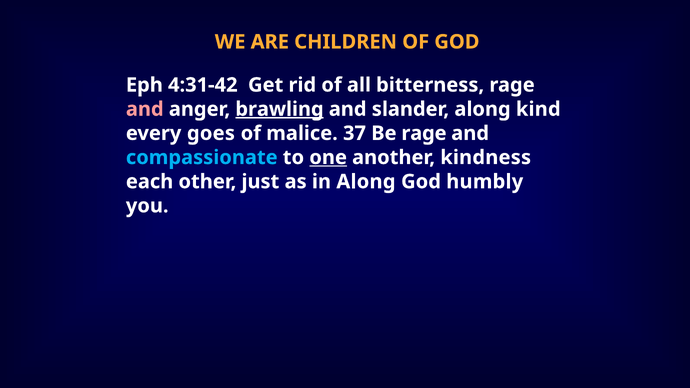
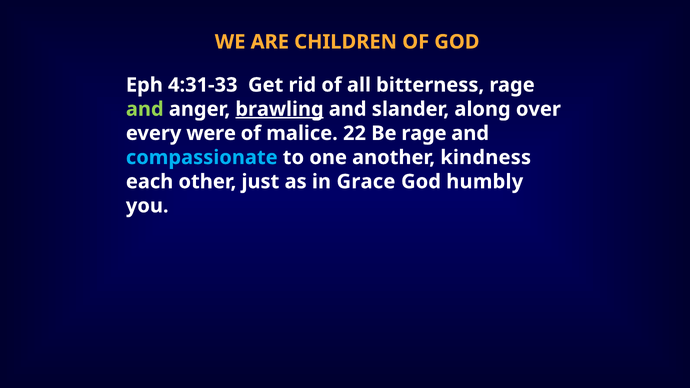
4:31-42: 4:31-42 -> 4:31-33 (203, 85)
and colour: pink -> light green (145, 109)
kind: kind -> over (538, 109)
goes: goes -> were (211, 133)
37: 37 -> 22 (355, 133)
one underline: present -> none (328, 158)
in Along: Along -> Grace (366, 182)
